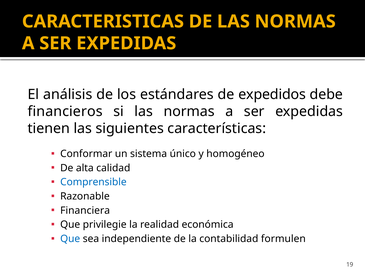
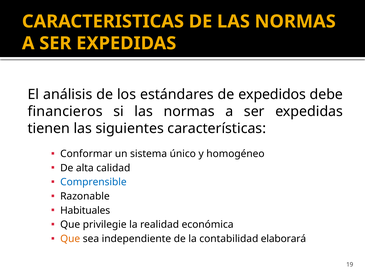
Financiera: Financiera -> Habituales (85, 211)
Que colour: blue -> orange (70, 239)
formulen: formulen -> elaborará (283, 239)
